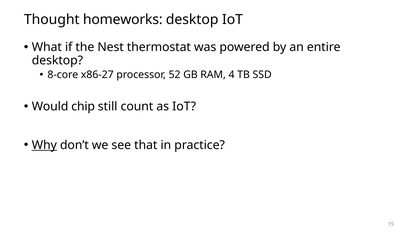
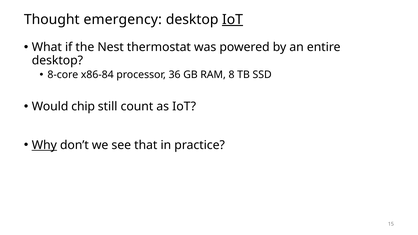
homeworks: homeworks -> emergency (123, 20)
IoT underline: none -> present (233, 20)
x86-27: x86-27 -> x86-84 (97, 75)
52: 52 -> 36 (175, 75)
4: 4 -> 8 (232, 75)
